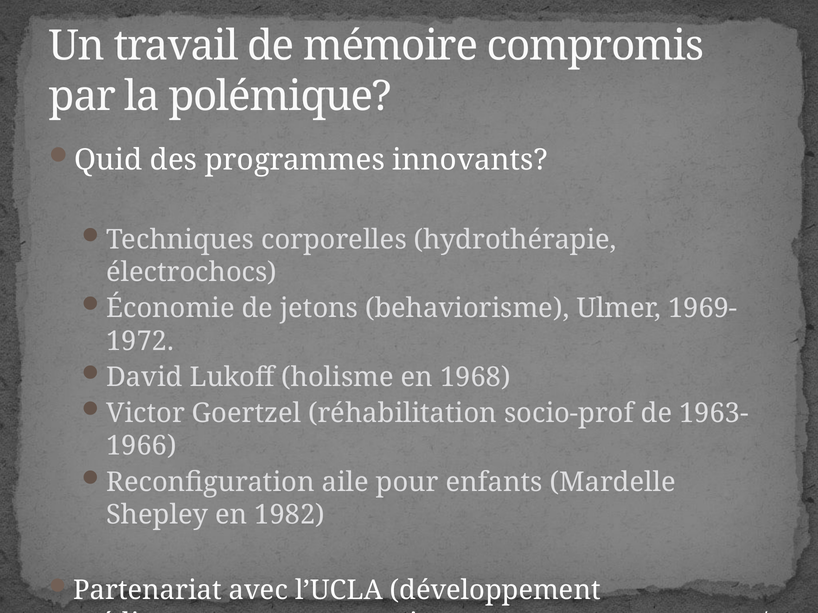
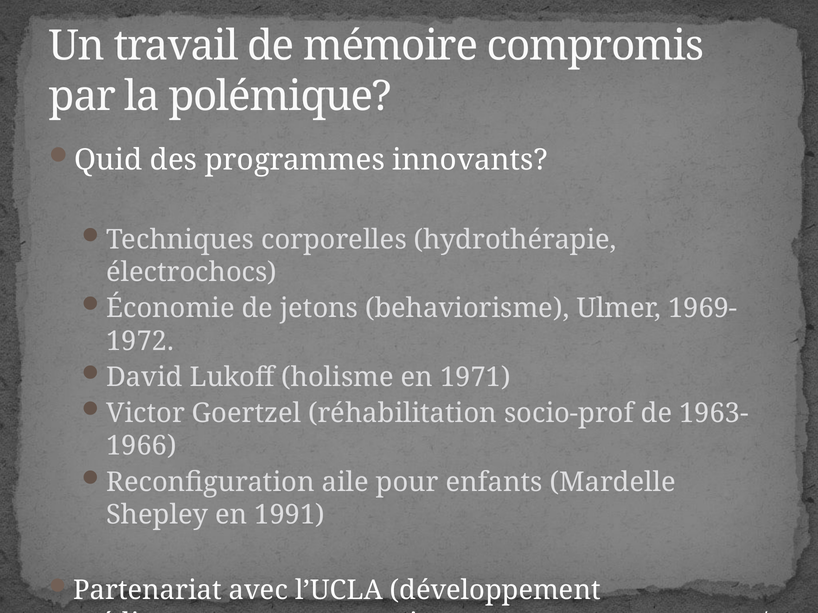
1968: 1968 -> 1971 (475, 377)
1982: 1982 -> 1991 (290, 515)
